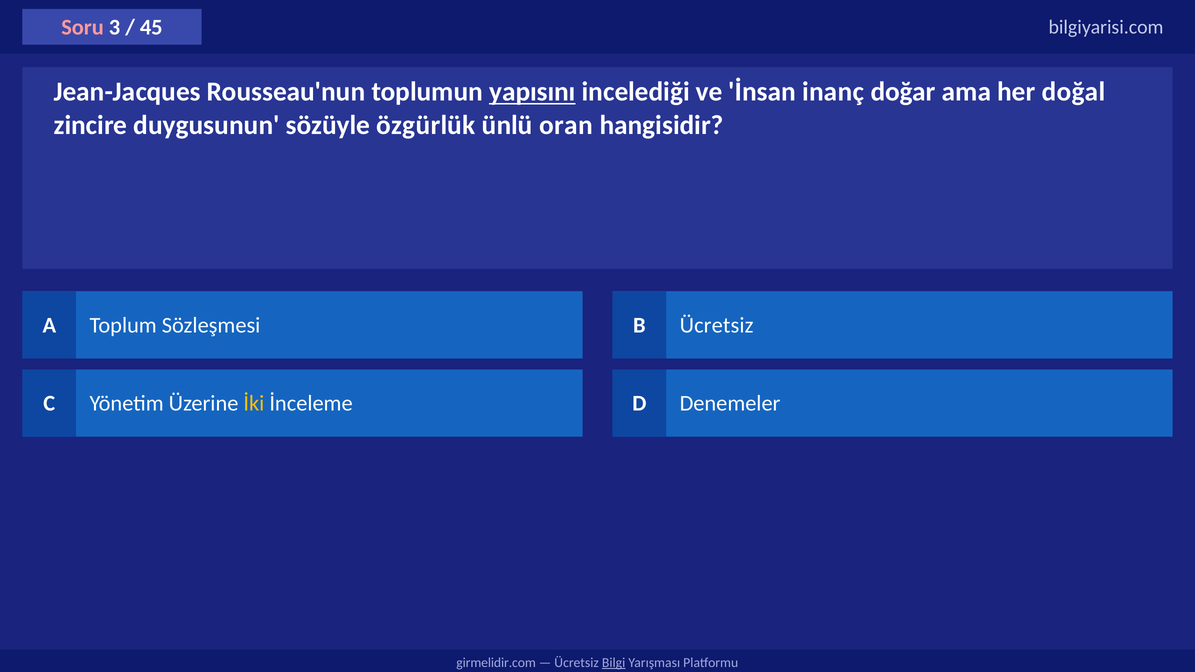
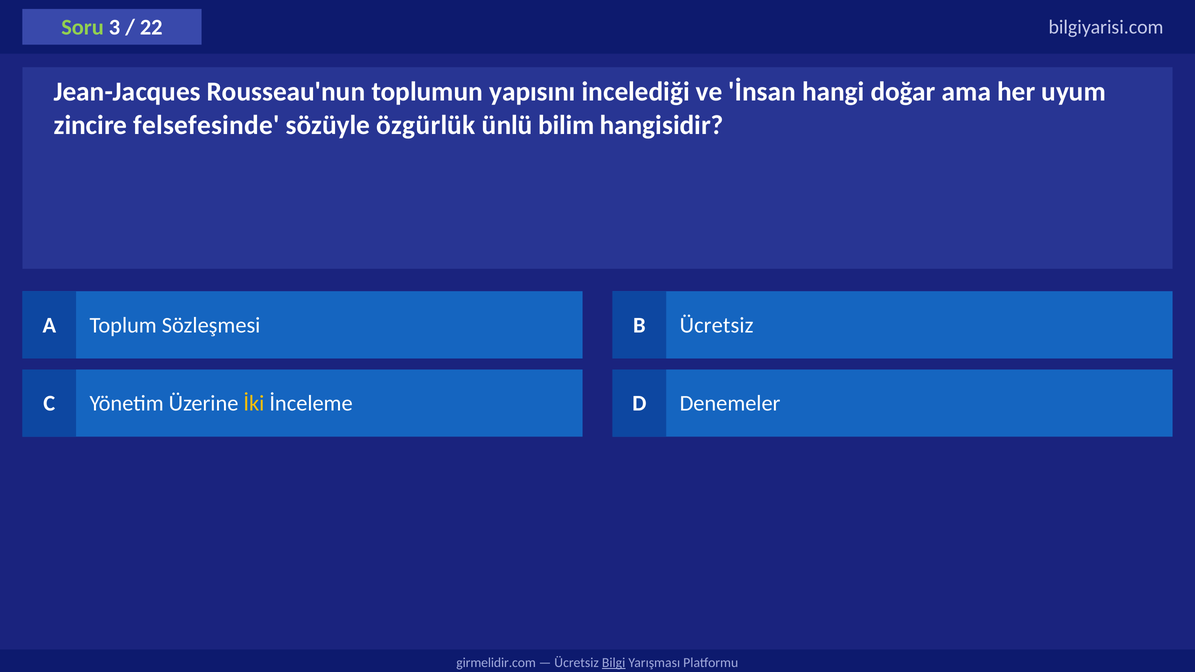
Soru colour: pink -> light green (83, 27)
45: 45 -> 22 (151, 27)
yapısını underline: present -> none (532, 92)
inanç: inanç -> hangi (833, 92)
doğal: doğal -> uyum (1074, 92)
duygusunun: duygusunun -> felsefesinde (206, 125)
oran: oran -> bilim (566, 125)
